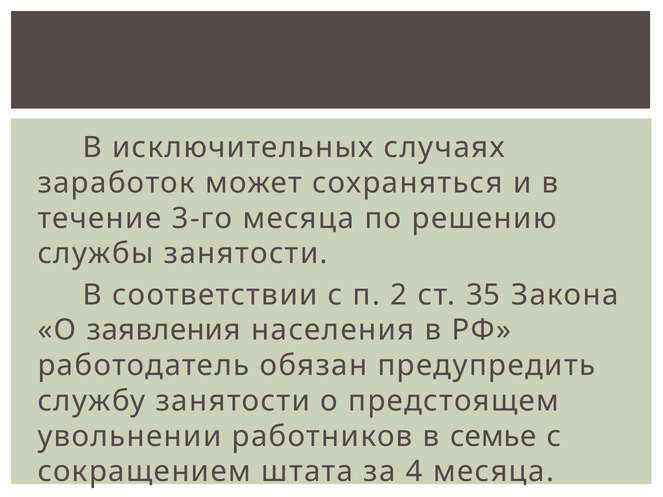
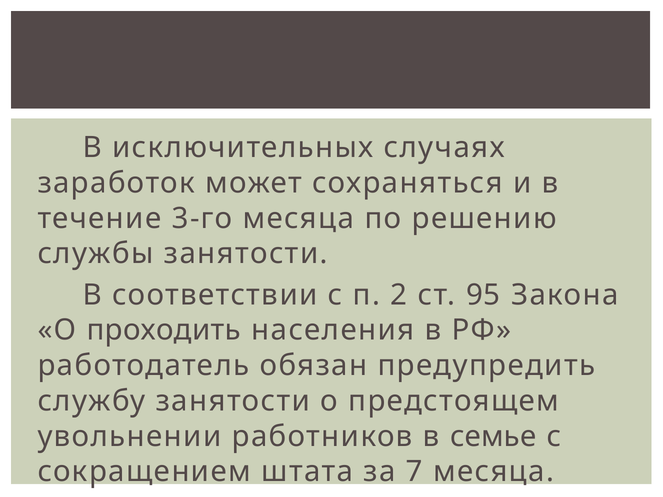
35: 35 -> 95 (483, 295)
заявления: заявления -> проходить (164, 330)
4: 4 -> 7 (414, 472)
